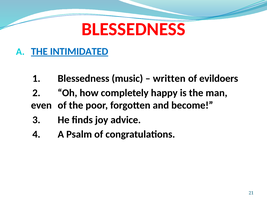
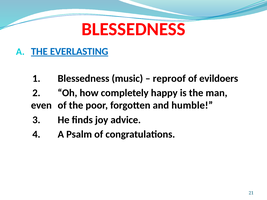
INTIMIDATED: INTIMIDATED -> EVERLASTING (79, 52)
written: written -> reproof (169, 79)
become: become -> humble (192, 106)
